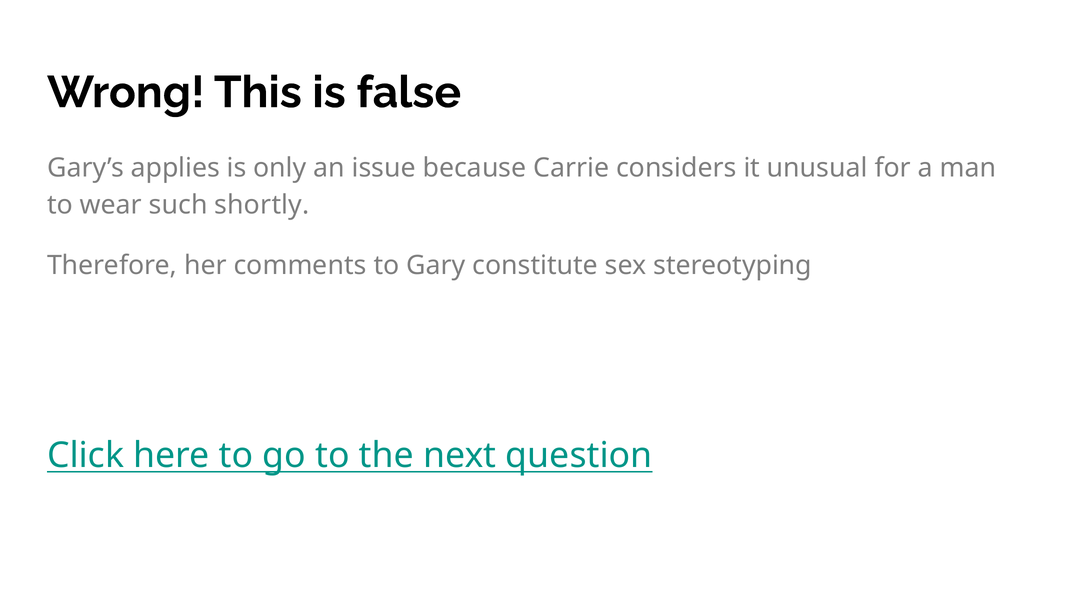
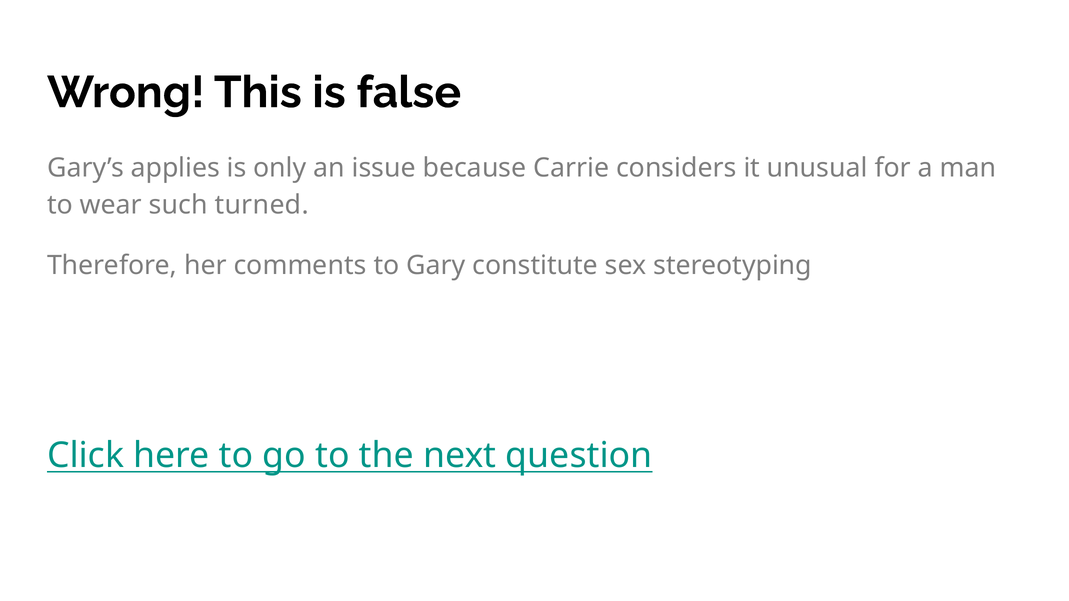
shortly: shortly -> turned (262, 205)
